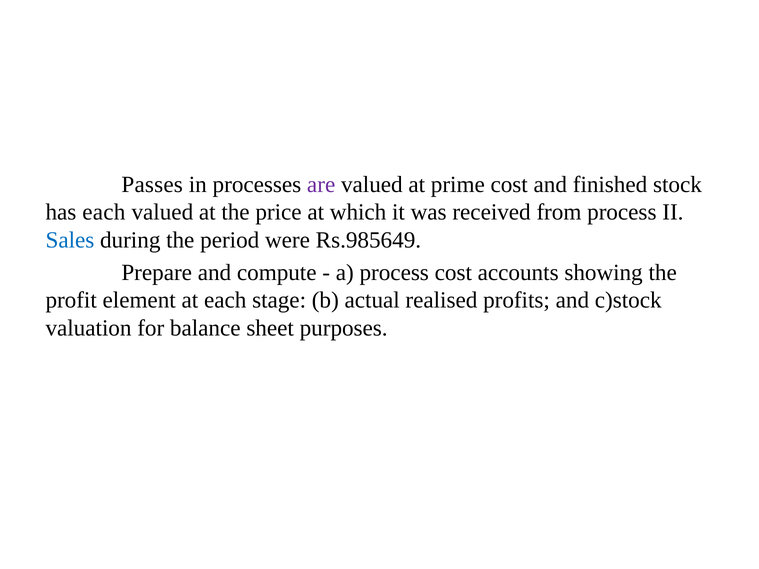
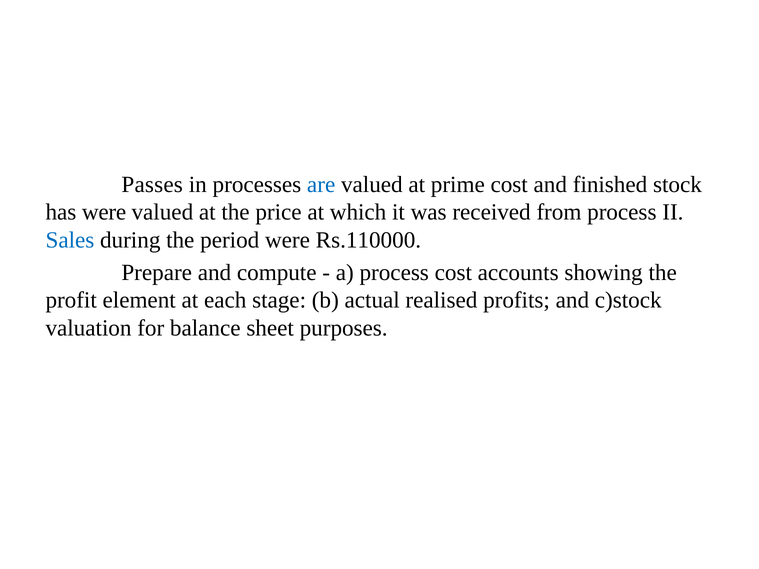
are colour: purple -> blue (321, 185)
has each: each -> were (104, 212)
Rs.985649: Rs.985649 -> Rs.110000 (368, 240)
